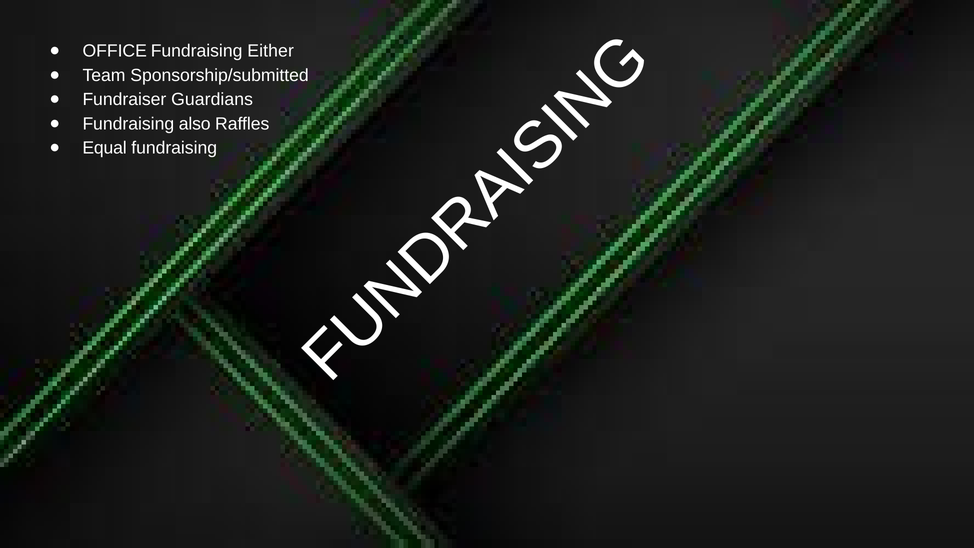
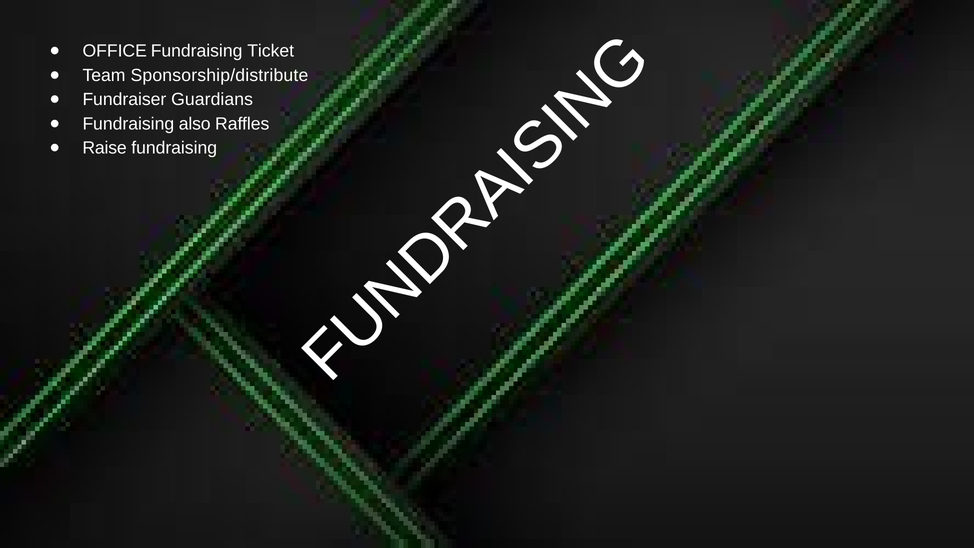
Either: Either -> Ticket (271, 51)
Sponsorship/submitted: Sponsorship/submitted -> Sponsorship/distribute (219, 75)
Equal: Equal -> Raise (105, 148)
